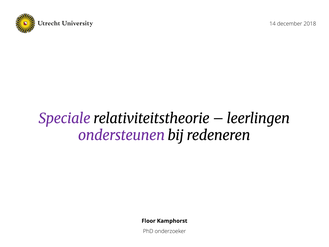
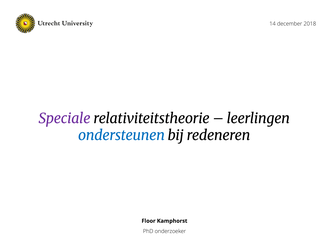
ondersteunen colour: purple -> blue (121, 135)
